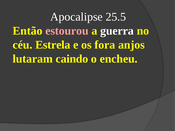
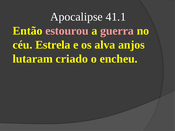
25.5: 25.5 -> 41.1 (116, 17)
guerra colour: white -> pink (117, 31)
fora: fora -> alva (105, 45)
caindo: caindo -> criado (72, 59)
